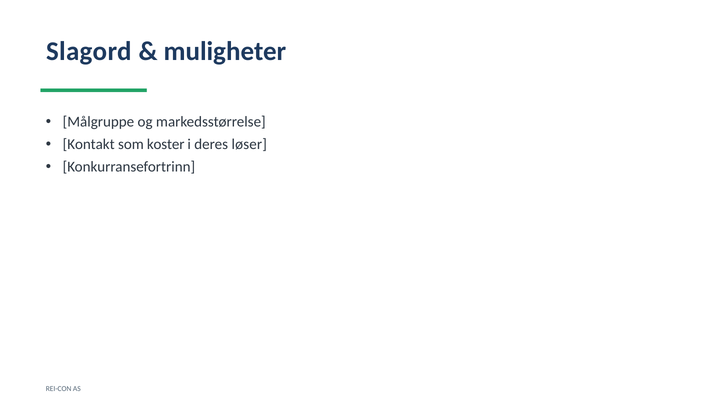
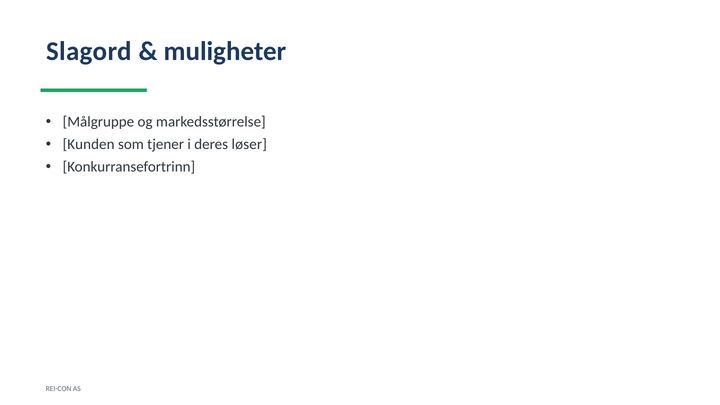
Kontakt: Kontakt -> Kunden (89, 144)
koster: koster -> tjener (166, 144)
